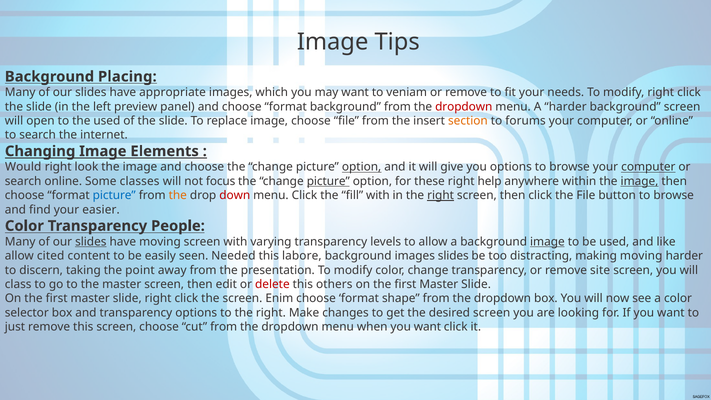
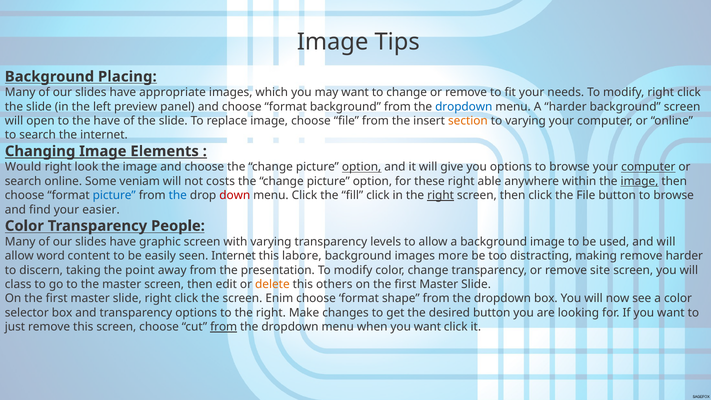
to veniam: veniam -> change (407, 92)
dropdown colour: red -> blue (464, 107)
the used: used -> have (107, 121)
to forums: forums -> varying (526, 121)
classes: classes -> veniam (140, 181)
focus: focus -> costs (221, 181)
picture underline: present -> none (328, 181)
help: help -> able (490, 181)
the colour: orange -> blue (178, 195)
fill with: with -> click (378, 195)
slides underline: present -> none (91, 242)
have moving: moving -> graphic (160, 242)
image underline: present -> none (547, 242)
and like: like -> will (666, 242)
cited: cited -> word (51, 256)
seen Needed: Needed -> Internet (234, 256)
images slides: slides -> more (453, 256)
making moving: moving -> remove (641, 256)
delete colour: red -> orange (272, 284)
desired screen: screen -> button (492, 313)
from underline: none -> present (224, 327)
